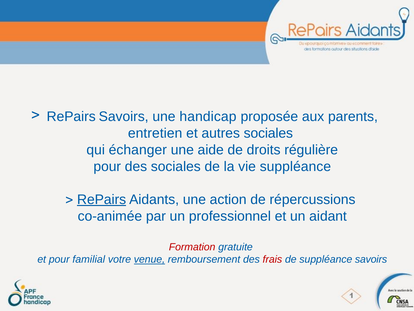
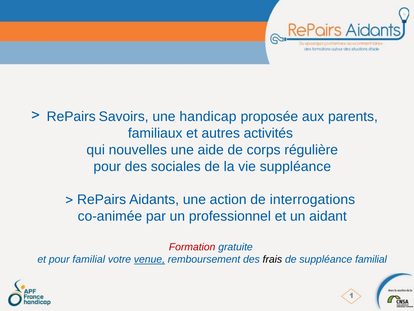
entretien: entretien -> familiaux (155, 133)
autres sociales: sociales -> activités (268, 133)
échanger: échanger -> nouvelles (138, 150)
droits: droits -> corps (264, 150)
RePairs underline: present -> none (102, 199)
répercussions: répercussions -> interrogations (312, 199)
frais colour: red -> black (272, 259)
suppléance savoirs: savoirs -> familial (371, 259)
